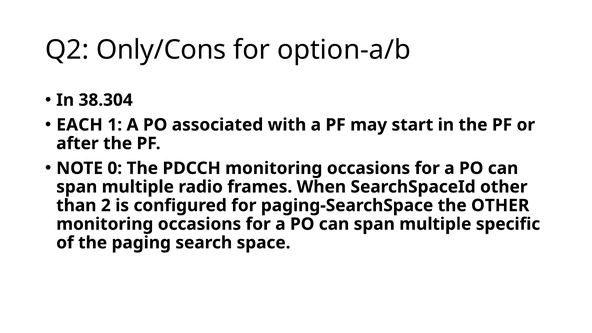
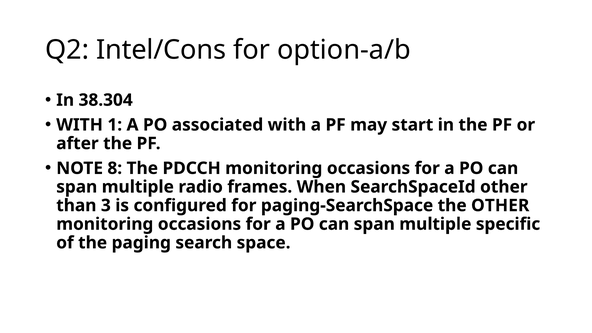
Only/Cons: Only/Cons -> Intel/Cons (161, 50)
EACH: EACH -> WITH (80, 125)
0: 0 -> 8 (115, 168)
2: 2 -> 3 (106, 205)
